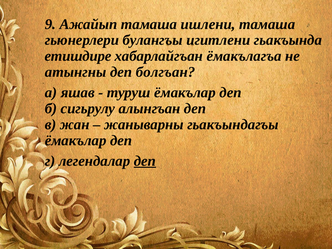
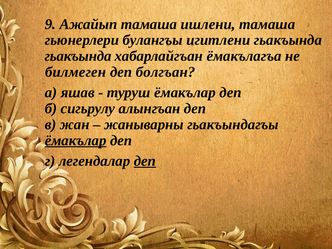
етишдире: етишдире -> гьакъында (78, 56)
атынгны: атынгны -> билмеген (76, 72)
ёмакълар underline: none -> present (76, 140)
